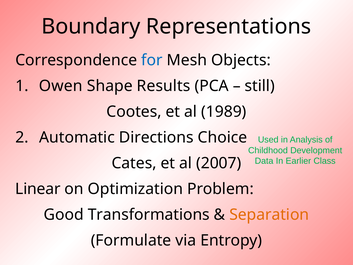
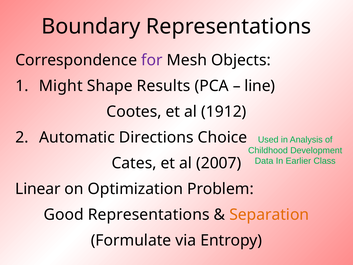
for colour: blue -> purple (152, 60)
Owen: Owen -> Might (61, 86)
still: still -> line (260, 86)
1989: 1989 -> 1912 (224, 112)
Good Transformations: Transformations -> Representations (149, 215)
